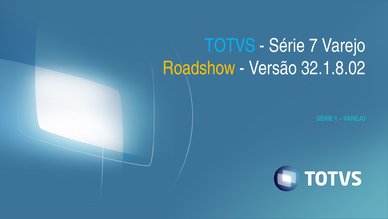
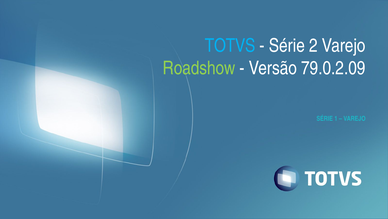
7: 7 -> 2 (313, 45)
Roadshow colour: yellow -> light green (199, 68)
32.1.8.02: 32.1.8.02 -> 79.0.2.09 (333, 68)
